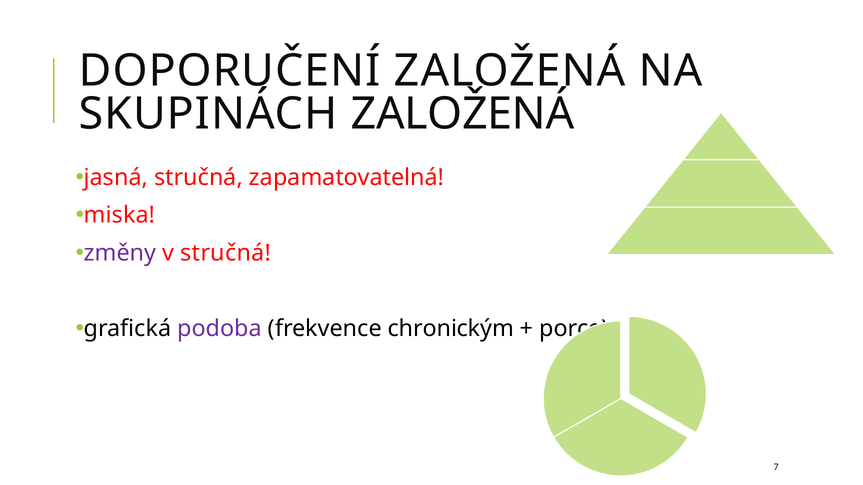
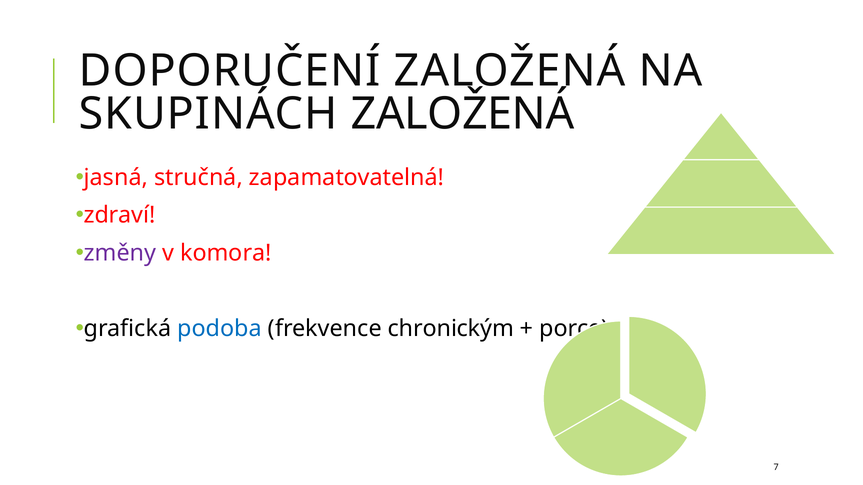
miska: miska -> zdraví (120, 215)
v stručná: stručná -> komora (226, 253)
podoba colour: purple -> blue (220, 329)
